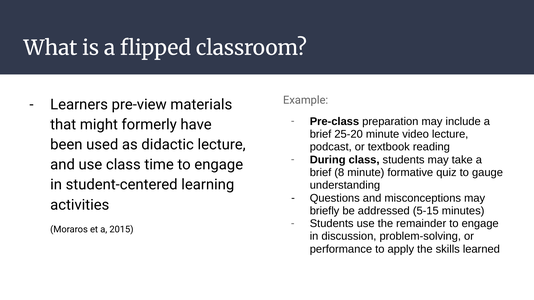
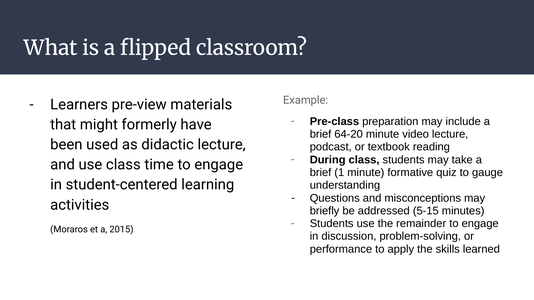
25-20: 25-20 -> 64-20 (349, 134)
8: 8 -> 1 (339, 173)
